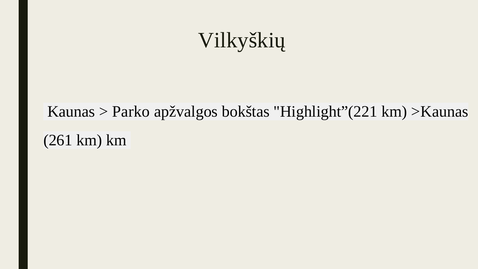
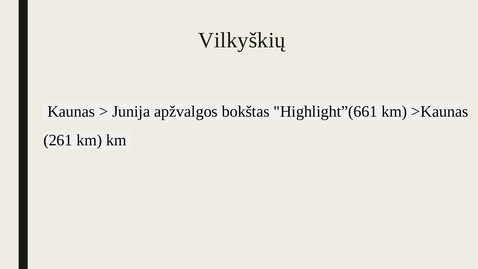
Parko: Parko -> Junija (131, 112)
Highlight”(221: Highlight”(221 -> Highlight”(661 (326, 112)
